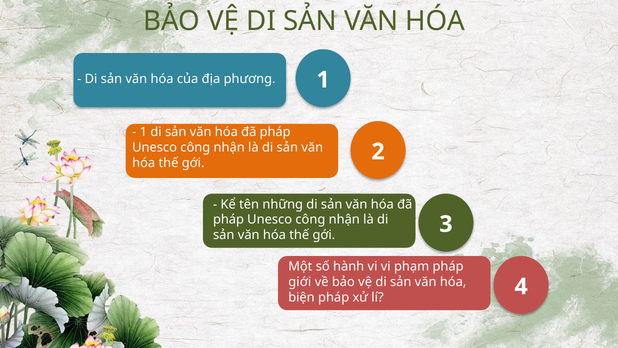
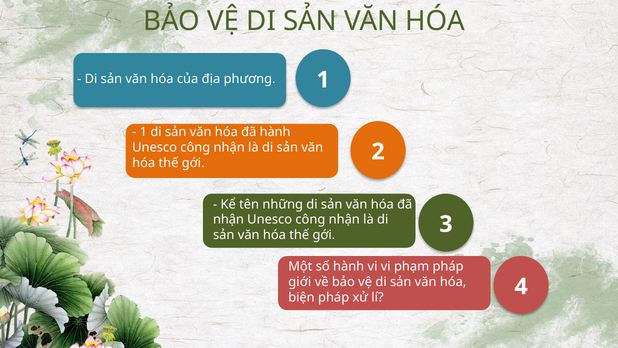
pháp: pháp -> hành (275, 132)
pháp: pháp -> nhận (229, 219)
